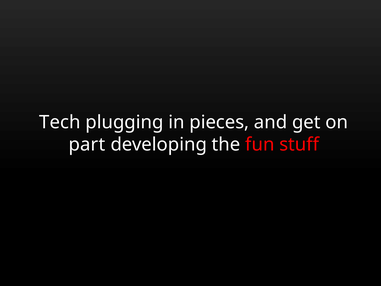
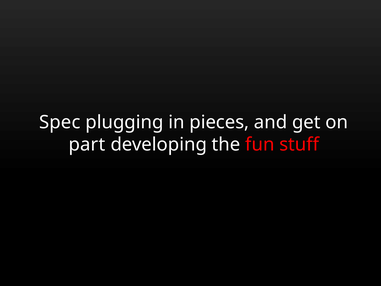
Tech: Tech -> Spec (60, 122)
